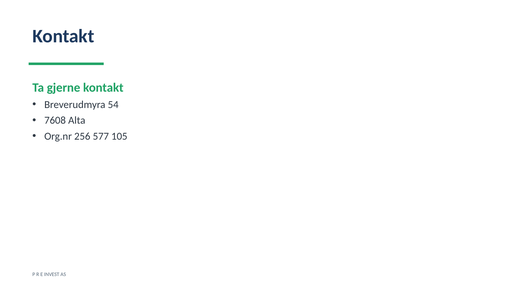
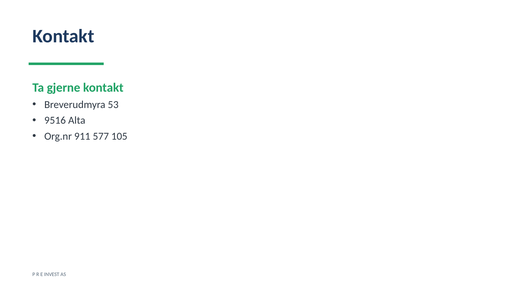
54: 54 -> 53 (113, 105)
7608: 7608 -> 9516 (55, 121)
256: 256 -> 911 (82, 136)
